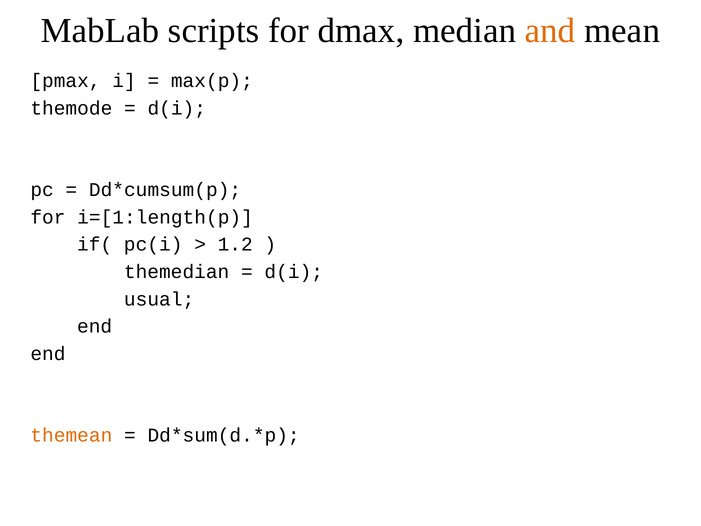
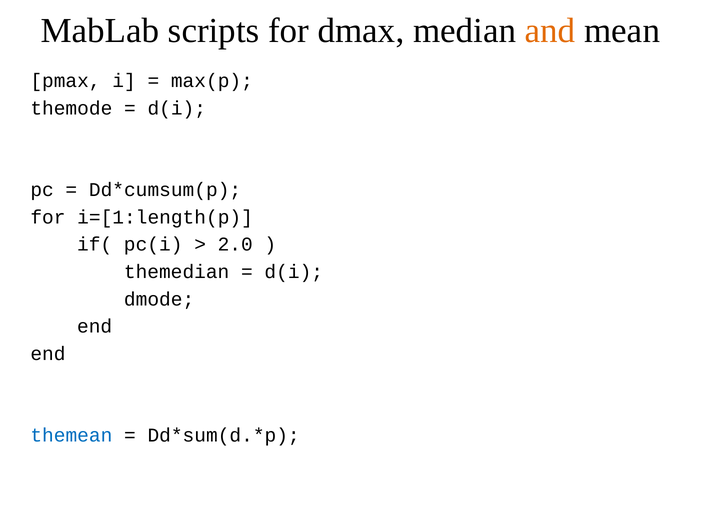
1.2: 1.2 -> 2.0 (235, 244)
usual: usual -> dmode (159, 299)
themean colour: orange -> blue (71, 435)
